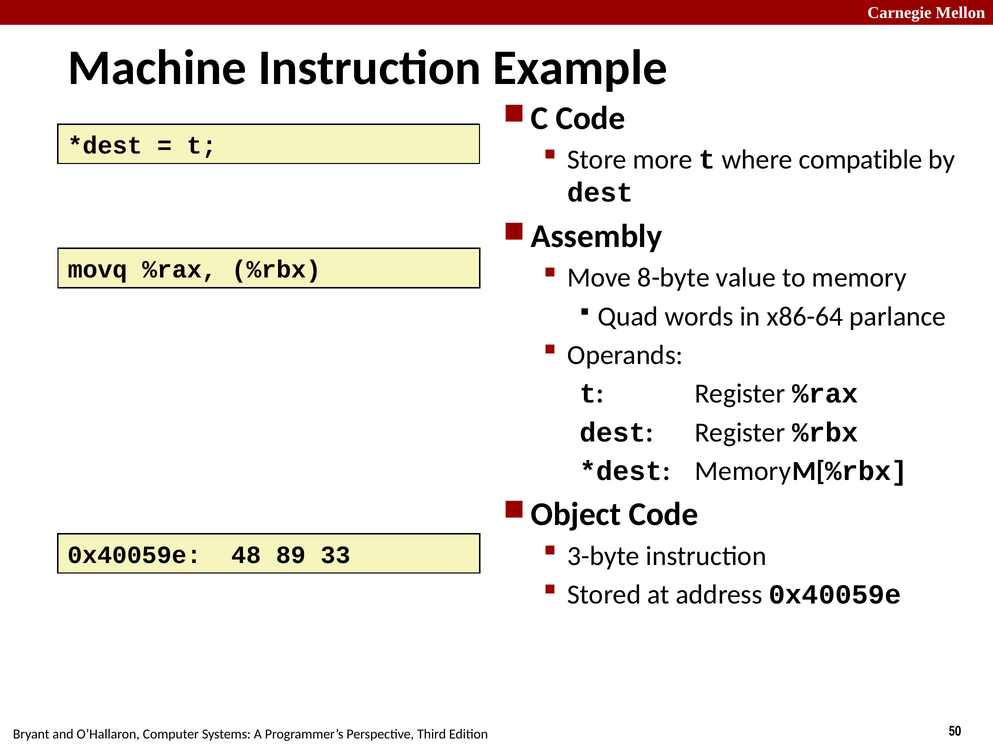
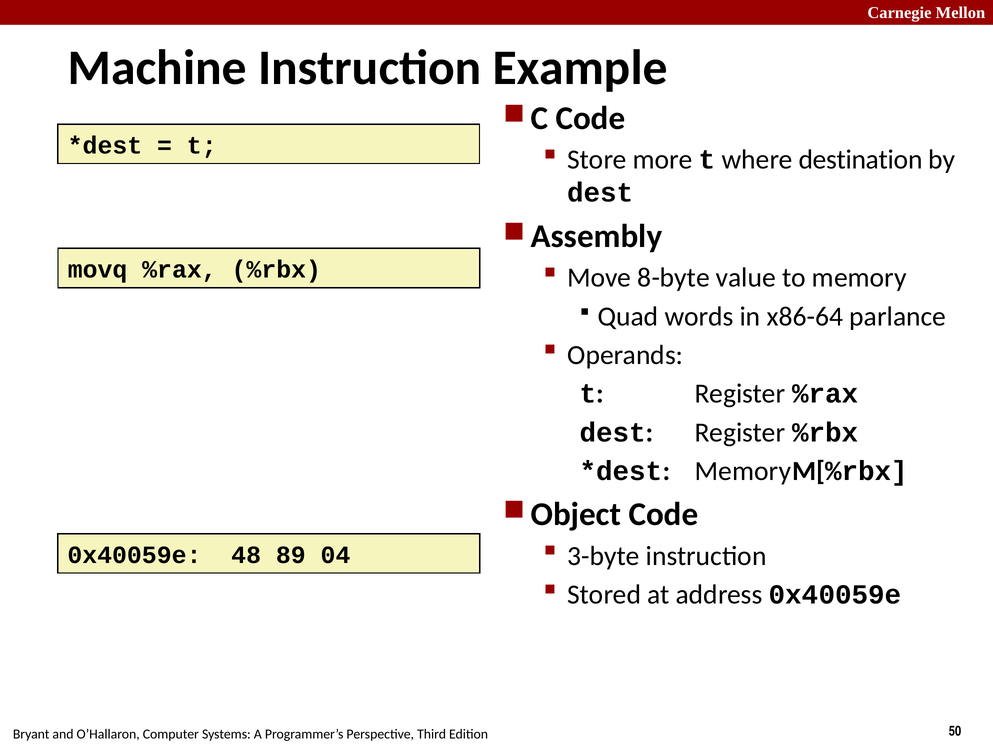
compatible: compatible -> destination (861, 160)
33: 33 -> 04 (336, 555)
